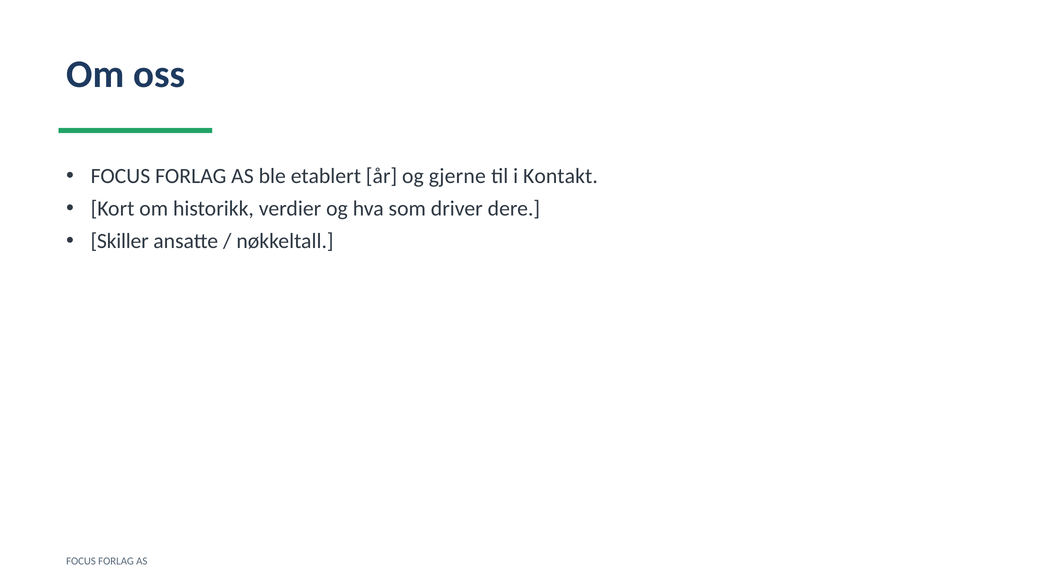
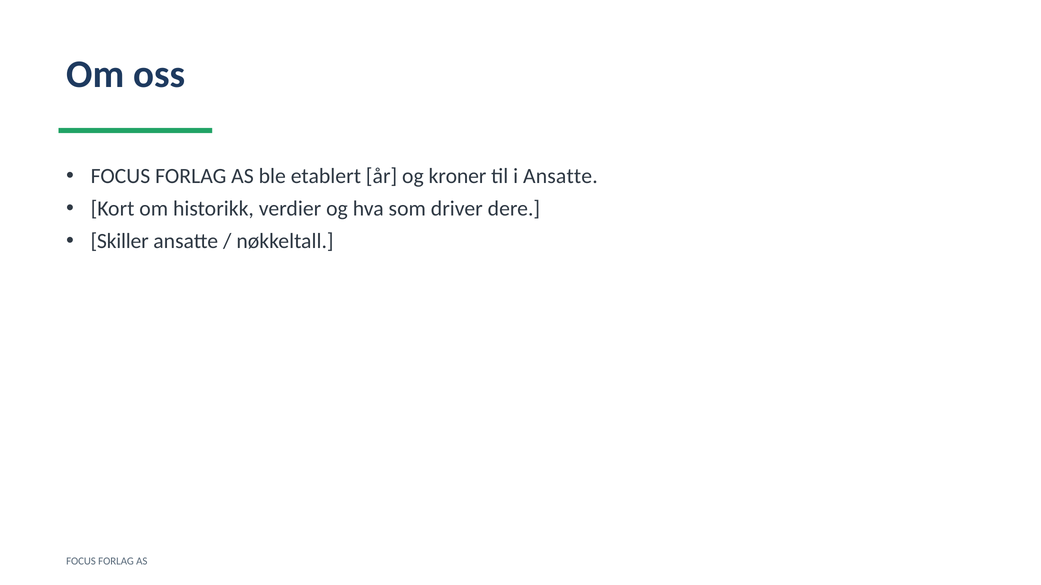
gjerne: gjerne -> kroner (458, 176)
i Kontakt: Kontakt -> Ansatte (560, 176)
